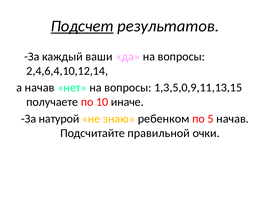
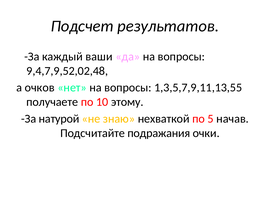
Подсчет underline: present -> none (82, 26)
2,4,6,4,10,12,14: 2,4,6,4,10,12,14 -> 9,4,7,9,52,02,48 (67, 71)
а начав: начав -> очков (40, 88)
1,3,5,0,9,11,13,15: 1,3,5,0,9,11,13,15 -> 1,3,5,7,9,11,13,55 (198, 88)
иначе: иначе -> этому (127, 102)
ребенком: ребенком -> нехваткой (164, 119)
правильной: правильной -> подражания (159, 133)
